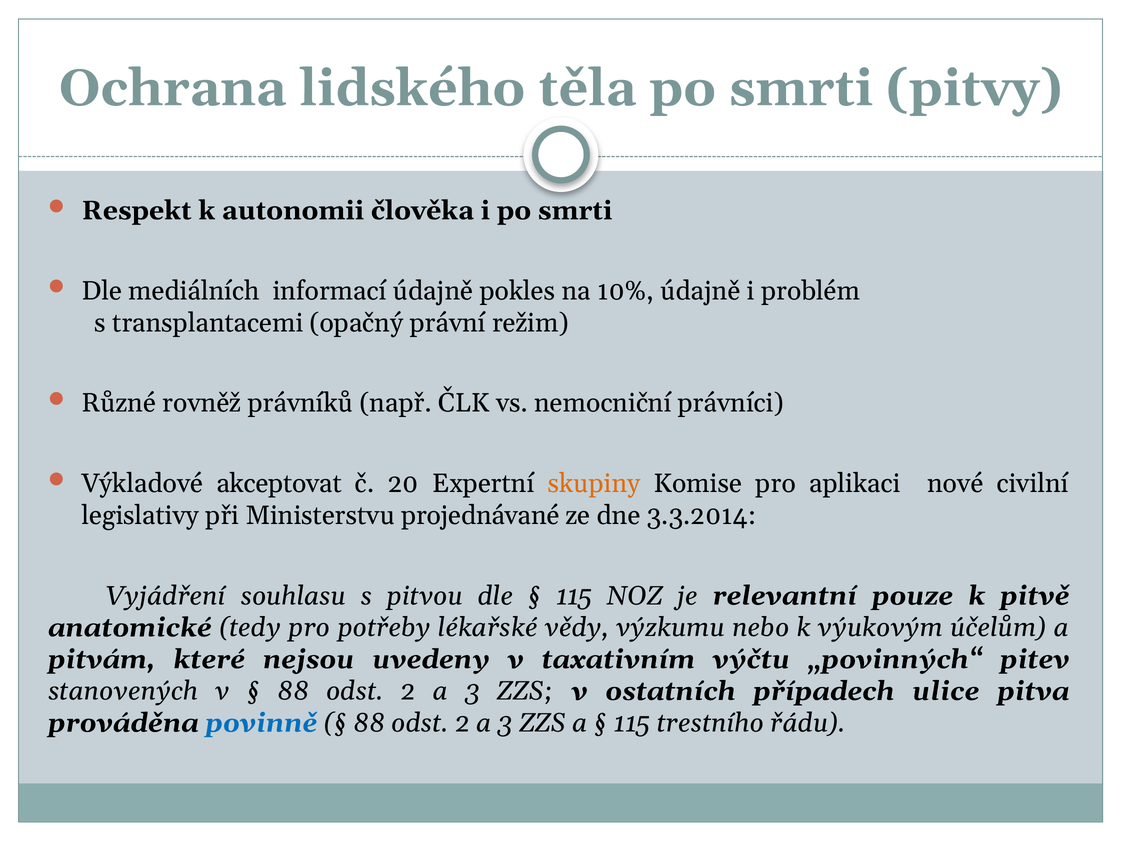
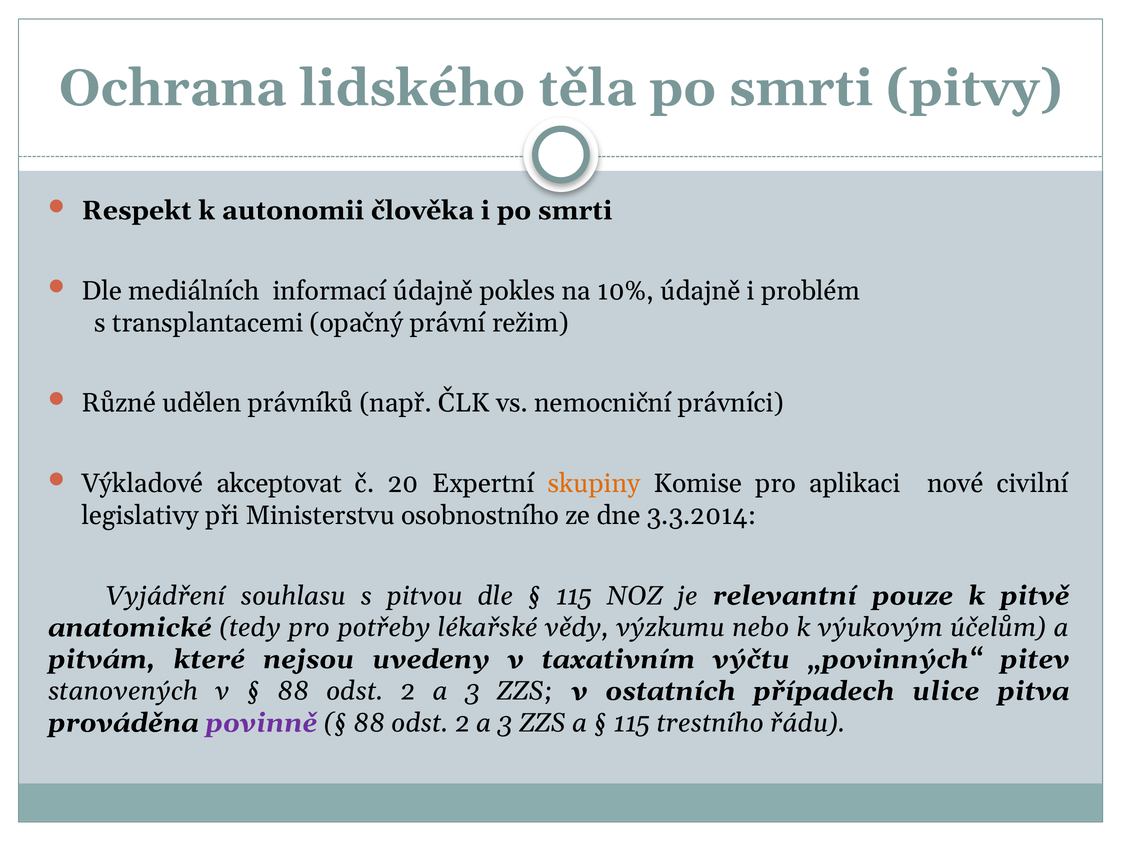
rovněž: rovněž -> udělen (202, 403)
projednávané: projednávané -> osobnostního (480, 516)
povinně colour: blue -> purple (261, 723)
